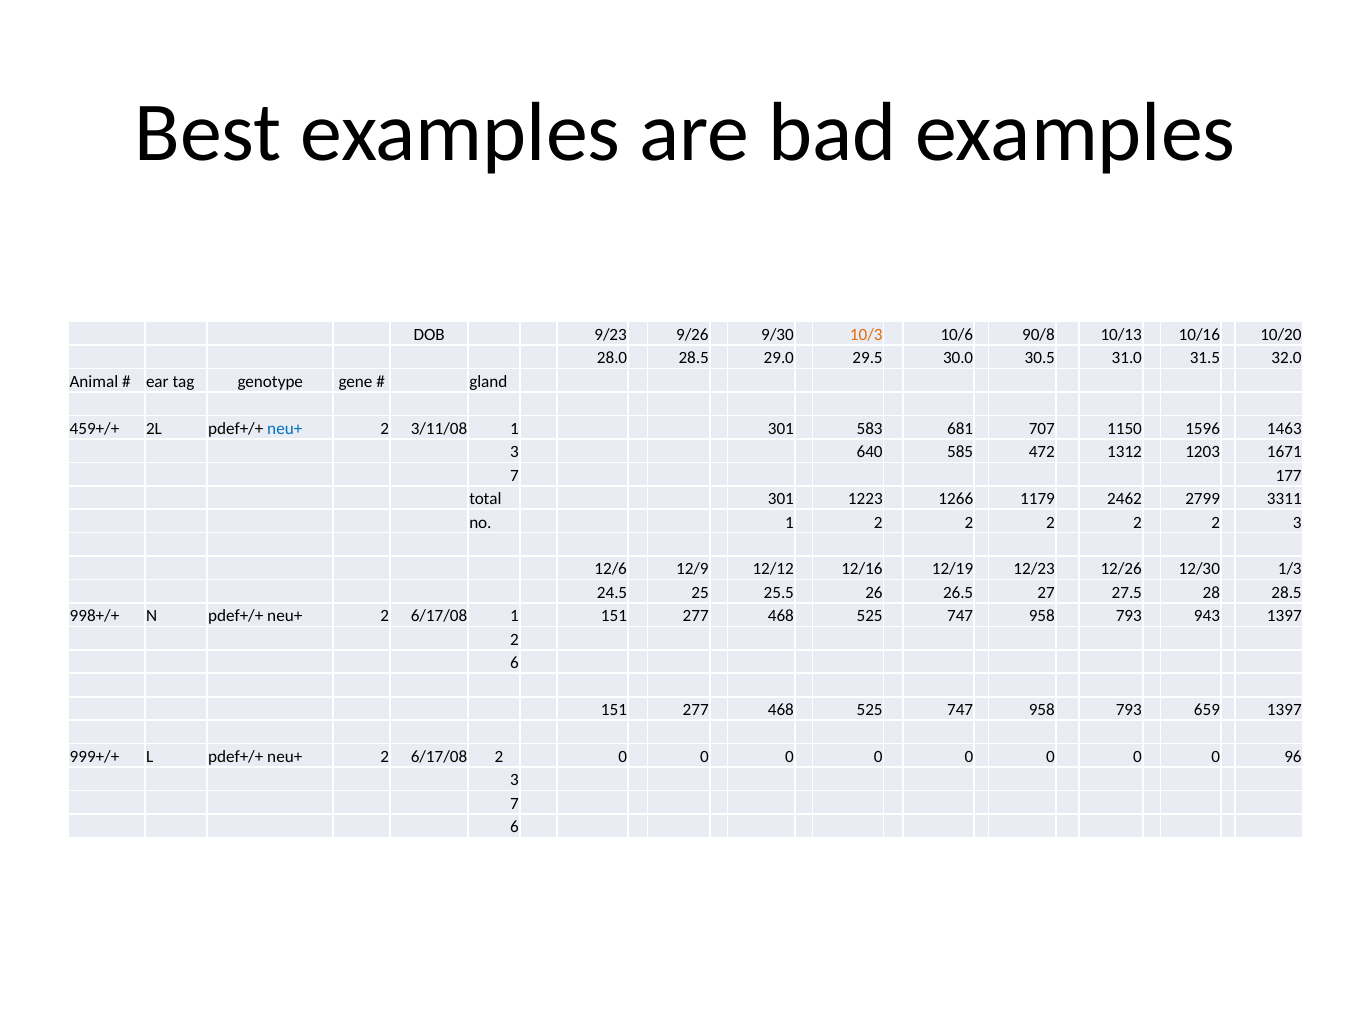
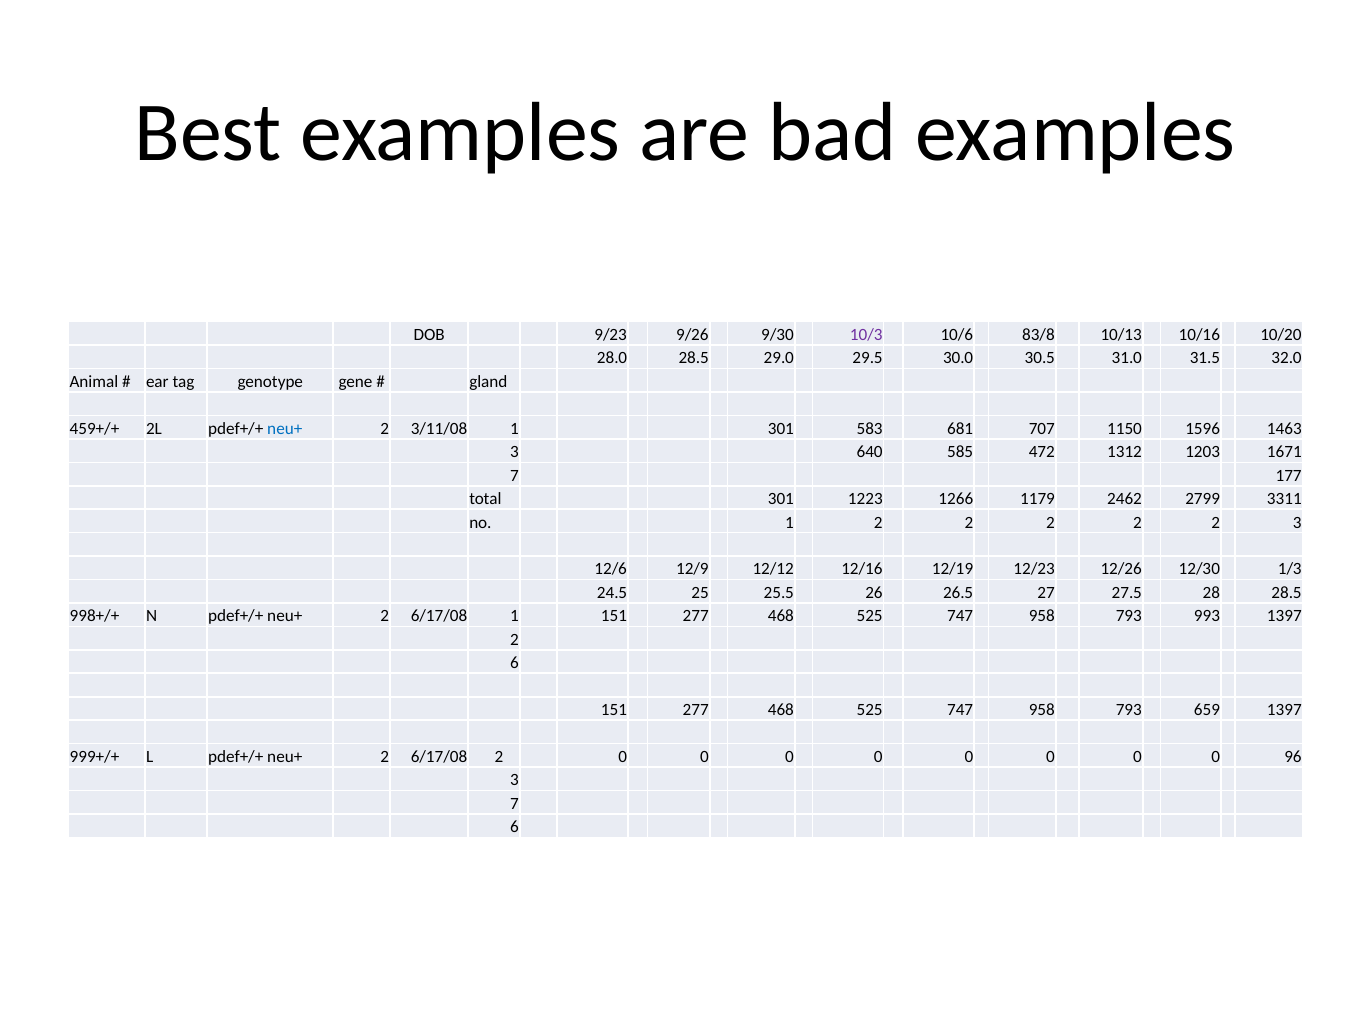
10/3 colour: orange -> purple (866, 335)
90/8: 90/8 -> 83/8 (1038, 335)
943: 943 -> 993 (1207, 616)
